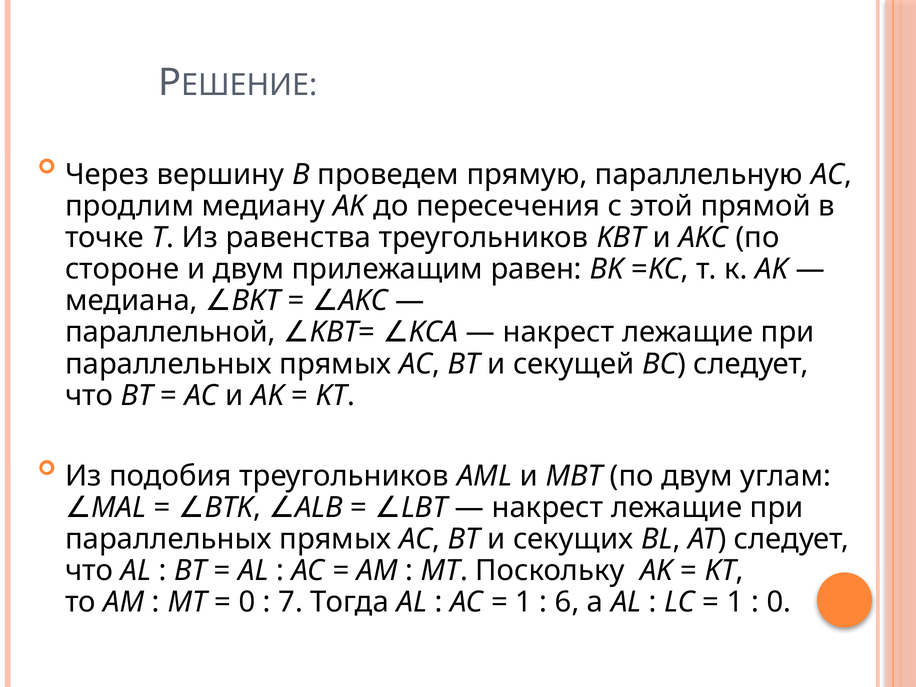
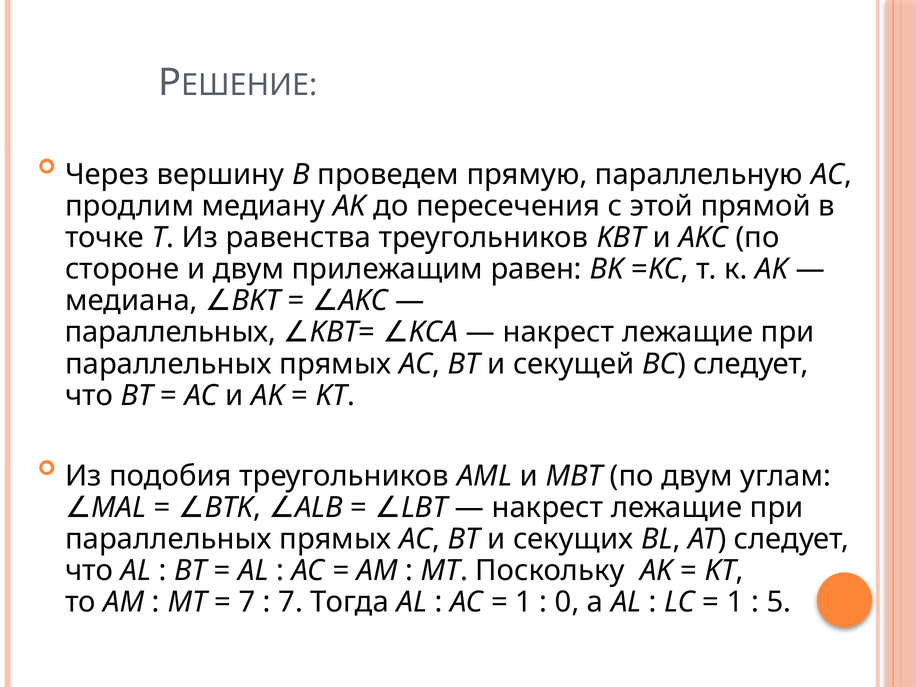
параллельной: параллельной -> параллельных (170, 332)
0: 0 -> 7 (247, 602)
6: 6 -> 0 (567, 602)
0: 0 -> 5 (779, 602)
